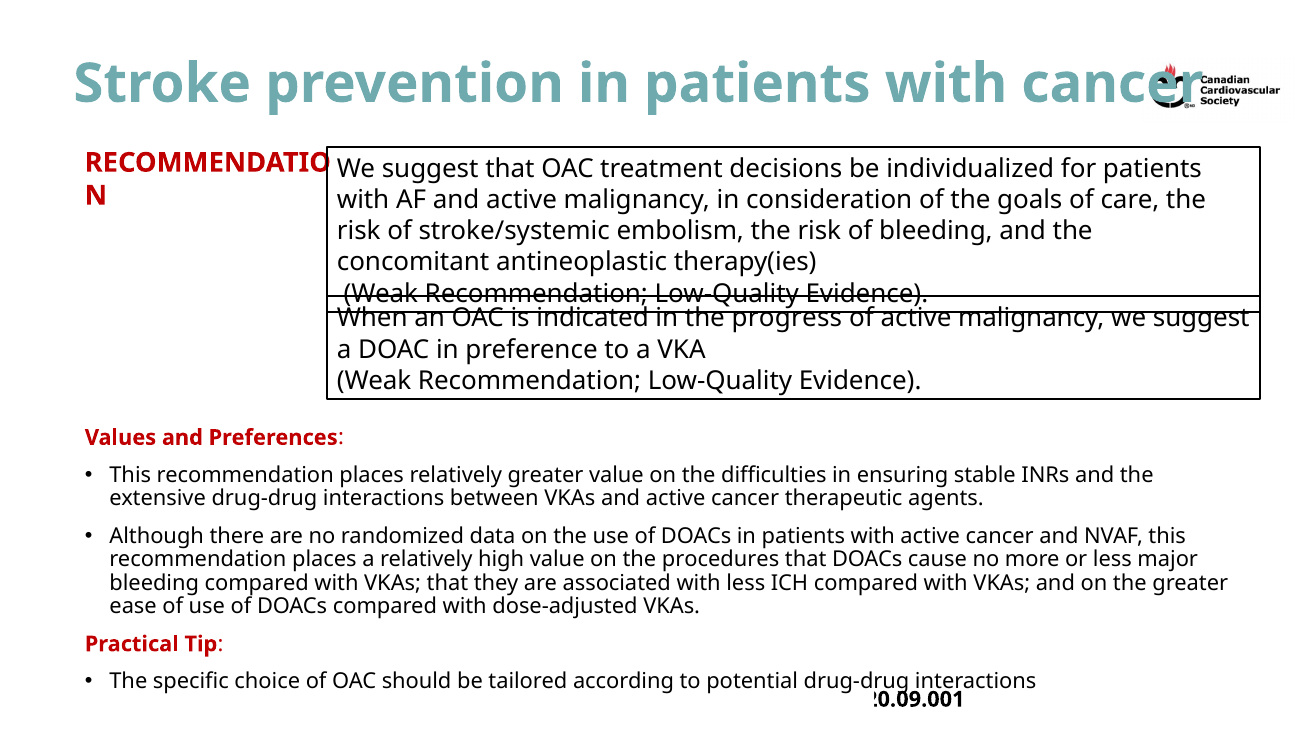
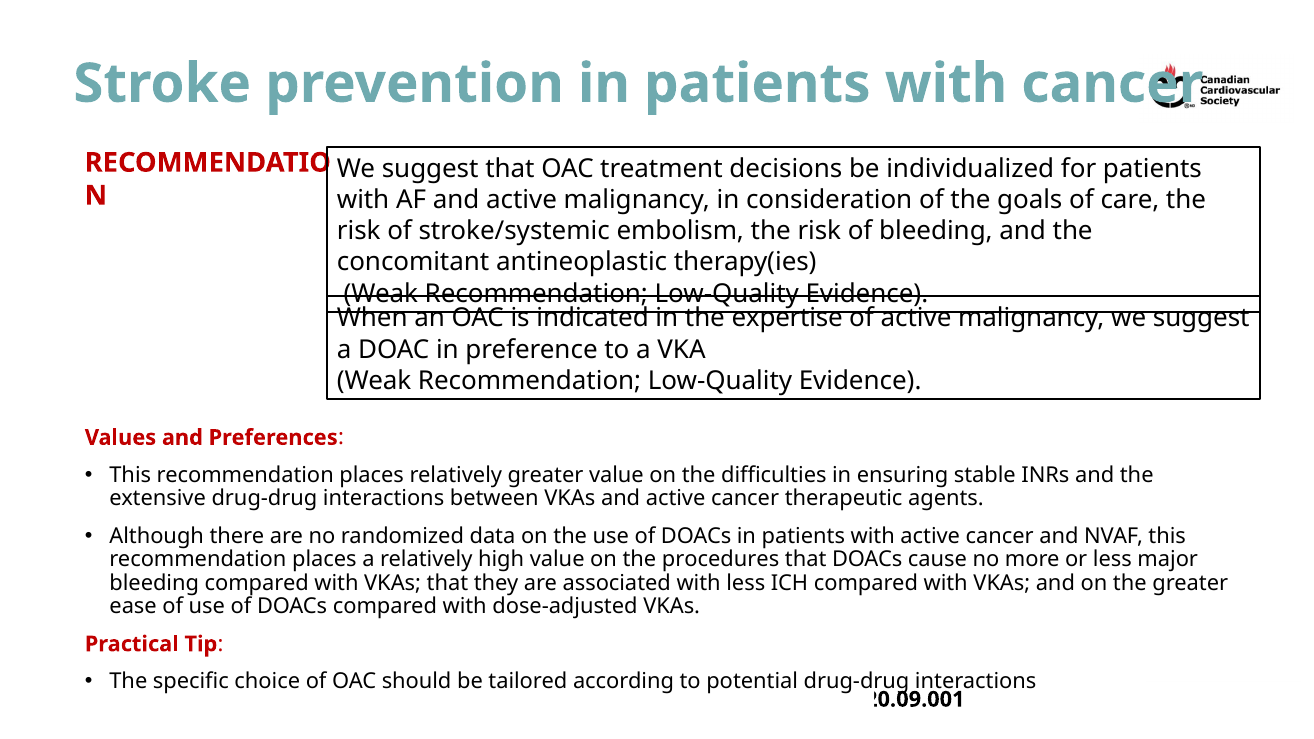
progress: progress -> expertise (787, 318)
